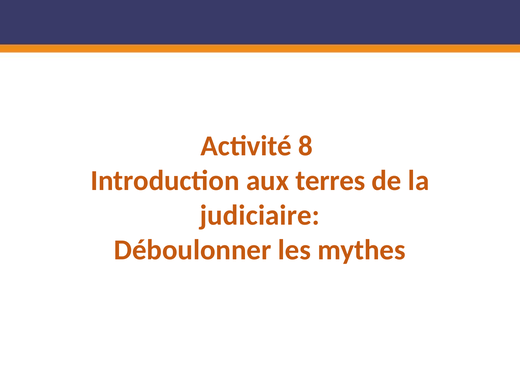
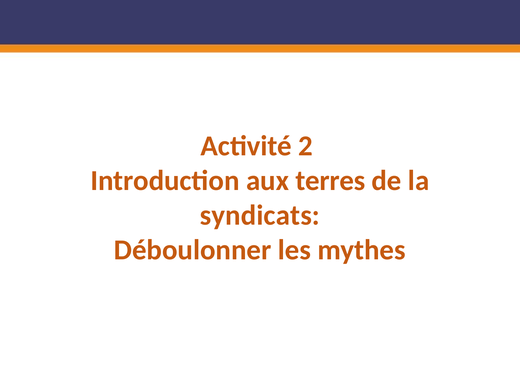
8: 8 -> 2 (306, 146)
judiciaire: judiciaire -> syndicats (260, 215)
